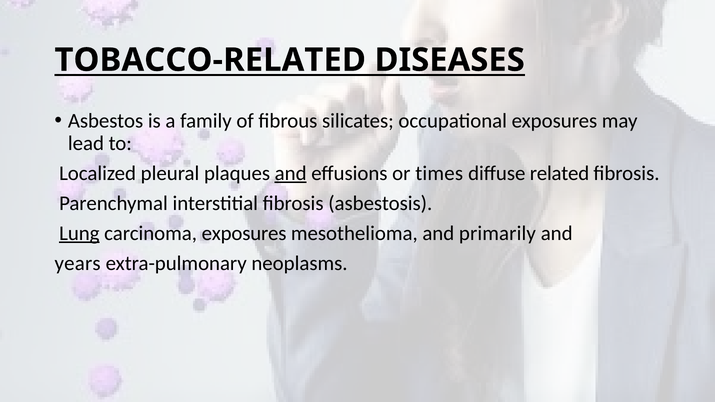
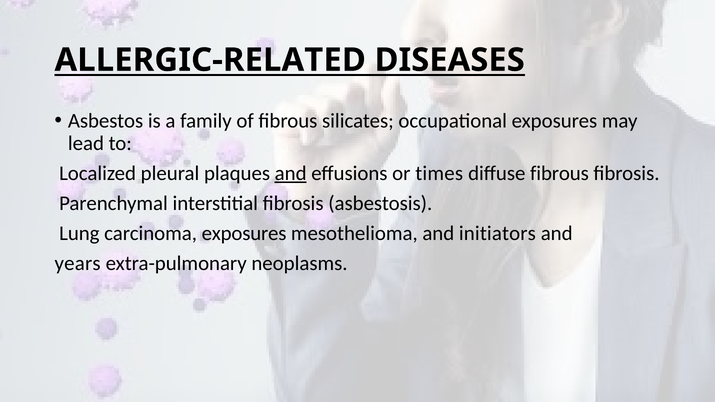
TOBACCO-RELATED: TOBACCO-RELATED -> ALLERGIC-RELATED (210, 60)
diffuse related: related -> fibrous (559, 173)
Lung underline: present -> none (79, 233)
primarily: primarily -> initiators (497, 233)
